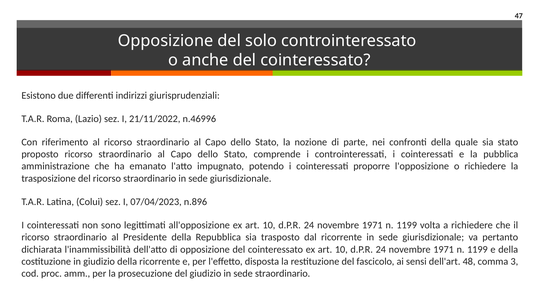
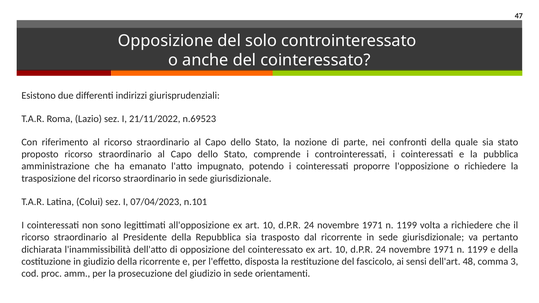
n.46996: n.46996 -> n.69523 (199, 119)
n.896: n.896 -> n.101 (195, 202)
sede straordinario: straordinario -> orientamenti (283, 274)
